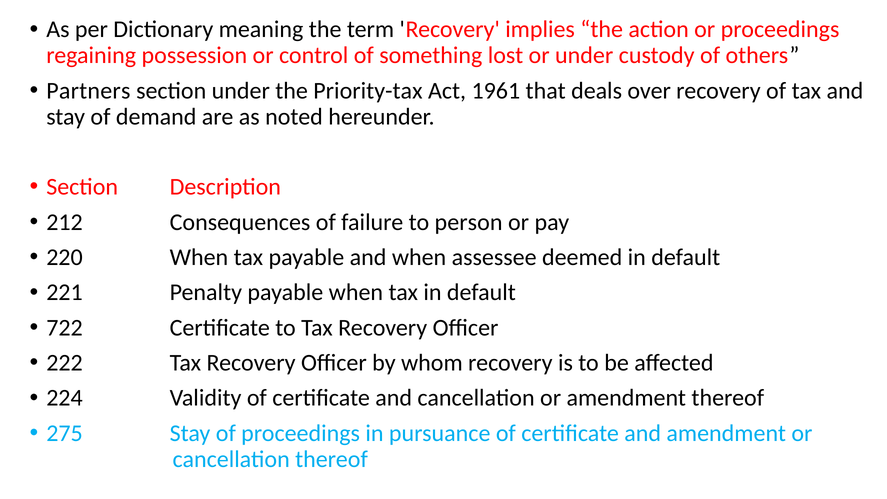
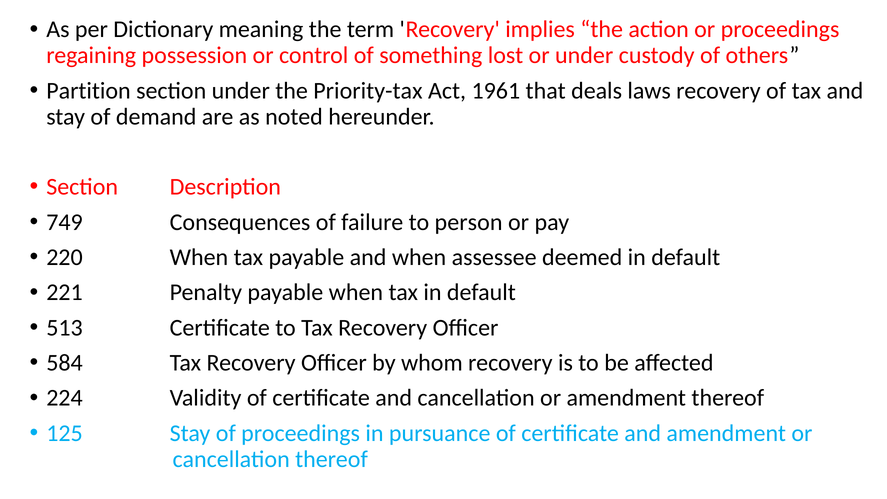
Partners: Partners -> Partition (88, 91)
over: over -> laws (649, 91)
212: 212 -> 749 (64, 222)
722: 722 -> 513 (64, 328)
222: 222 -> 584 (64, 363)
275: 275 -> 125 (64, 433)
